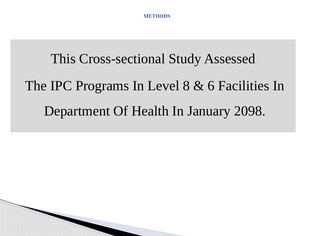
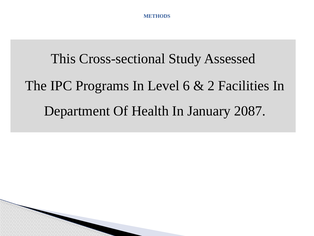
8: 8 -> 6 (186, 86)
6: 6 -> 2 (211, 86)
2098: 2098 -> 2087 (250, 111)
